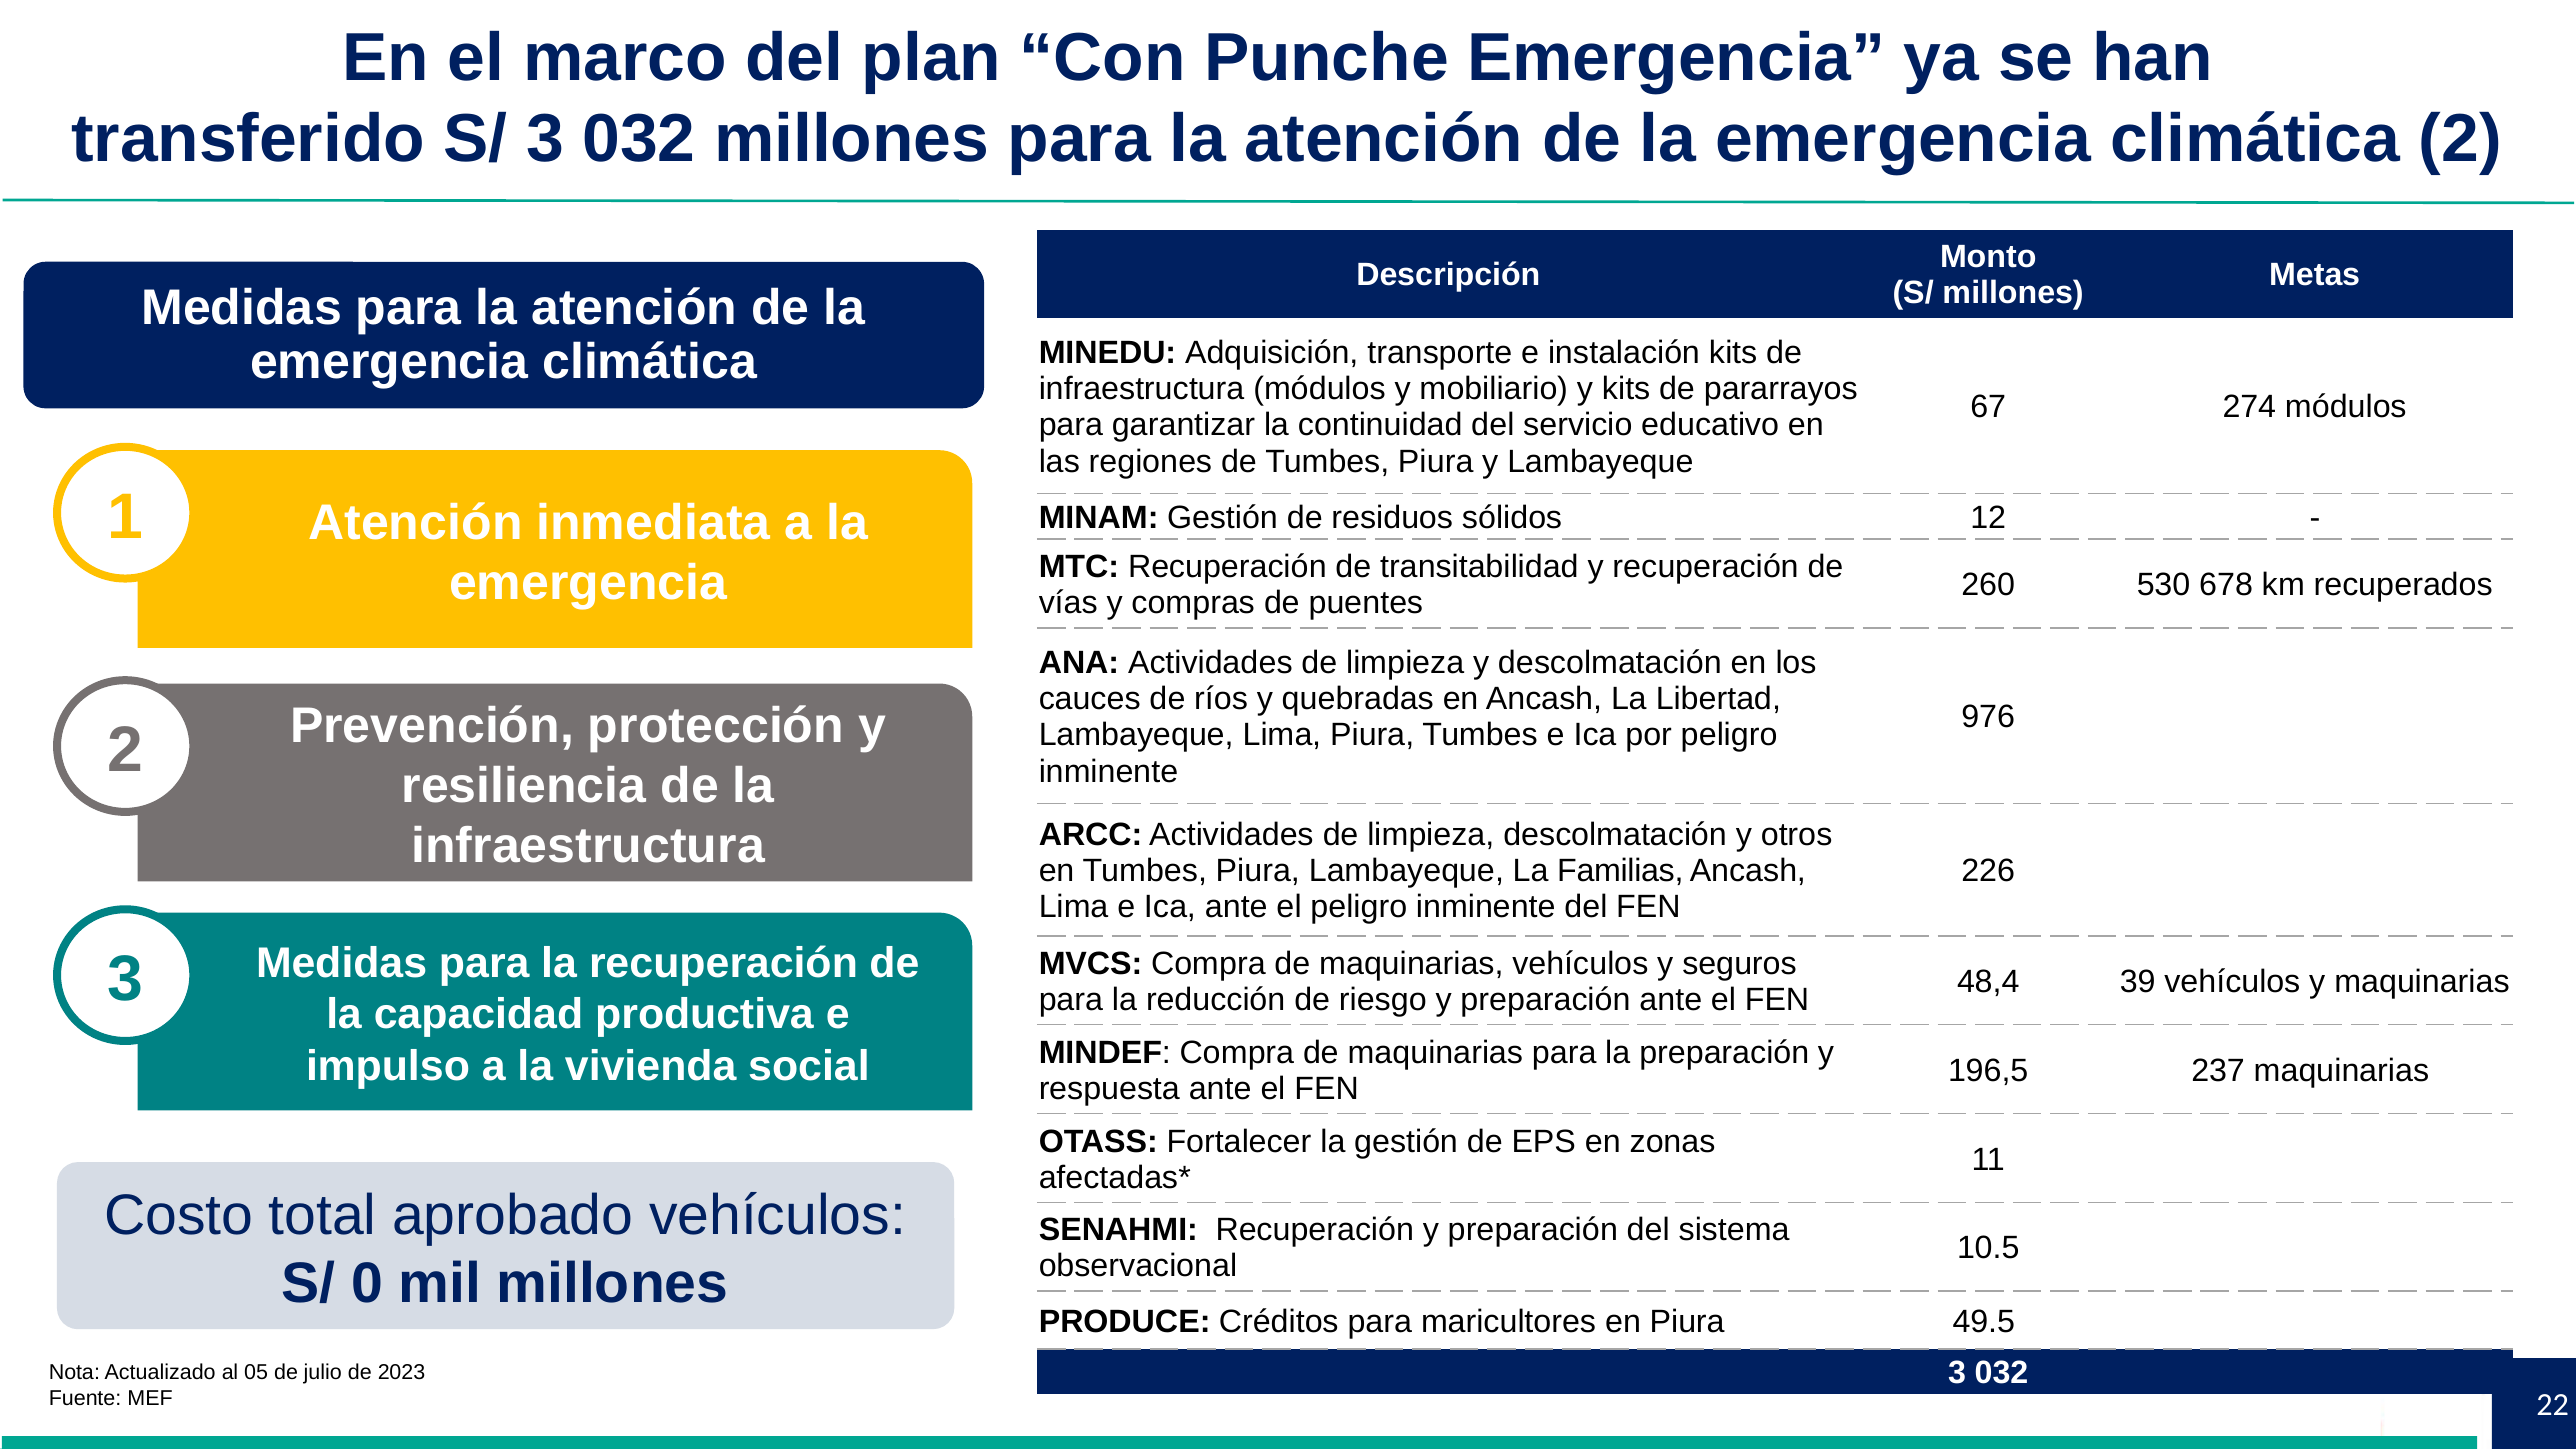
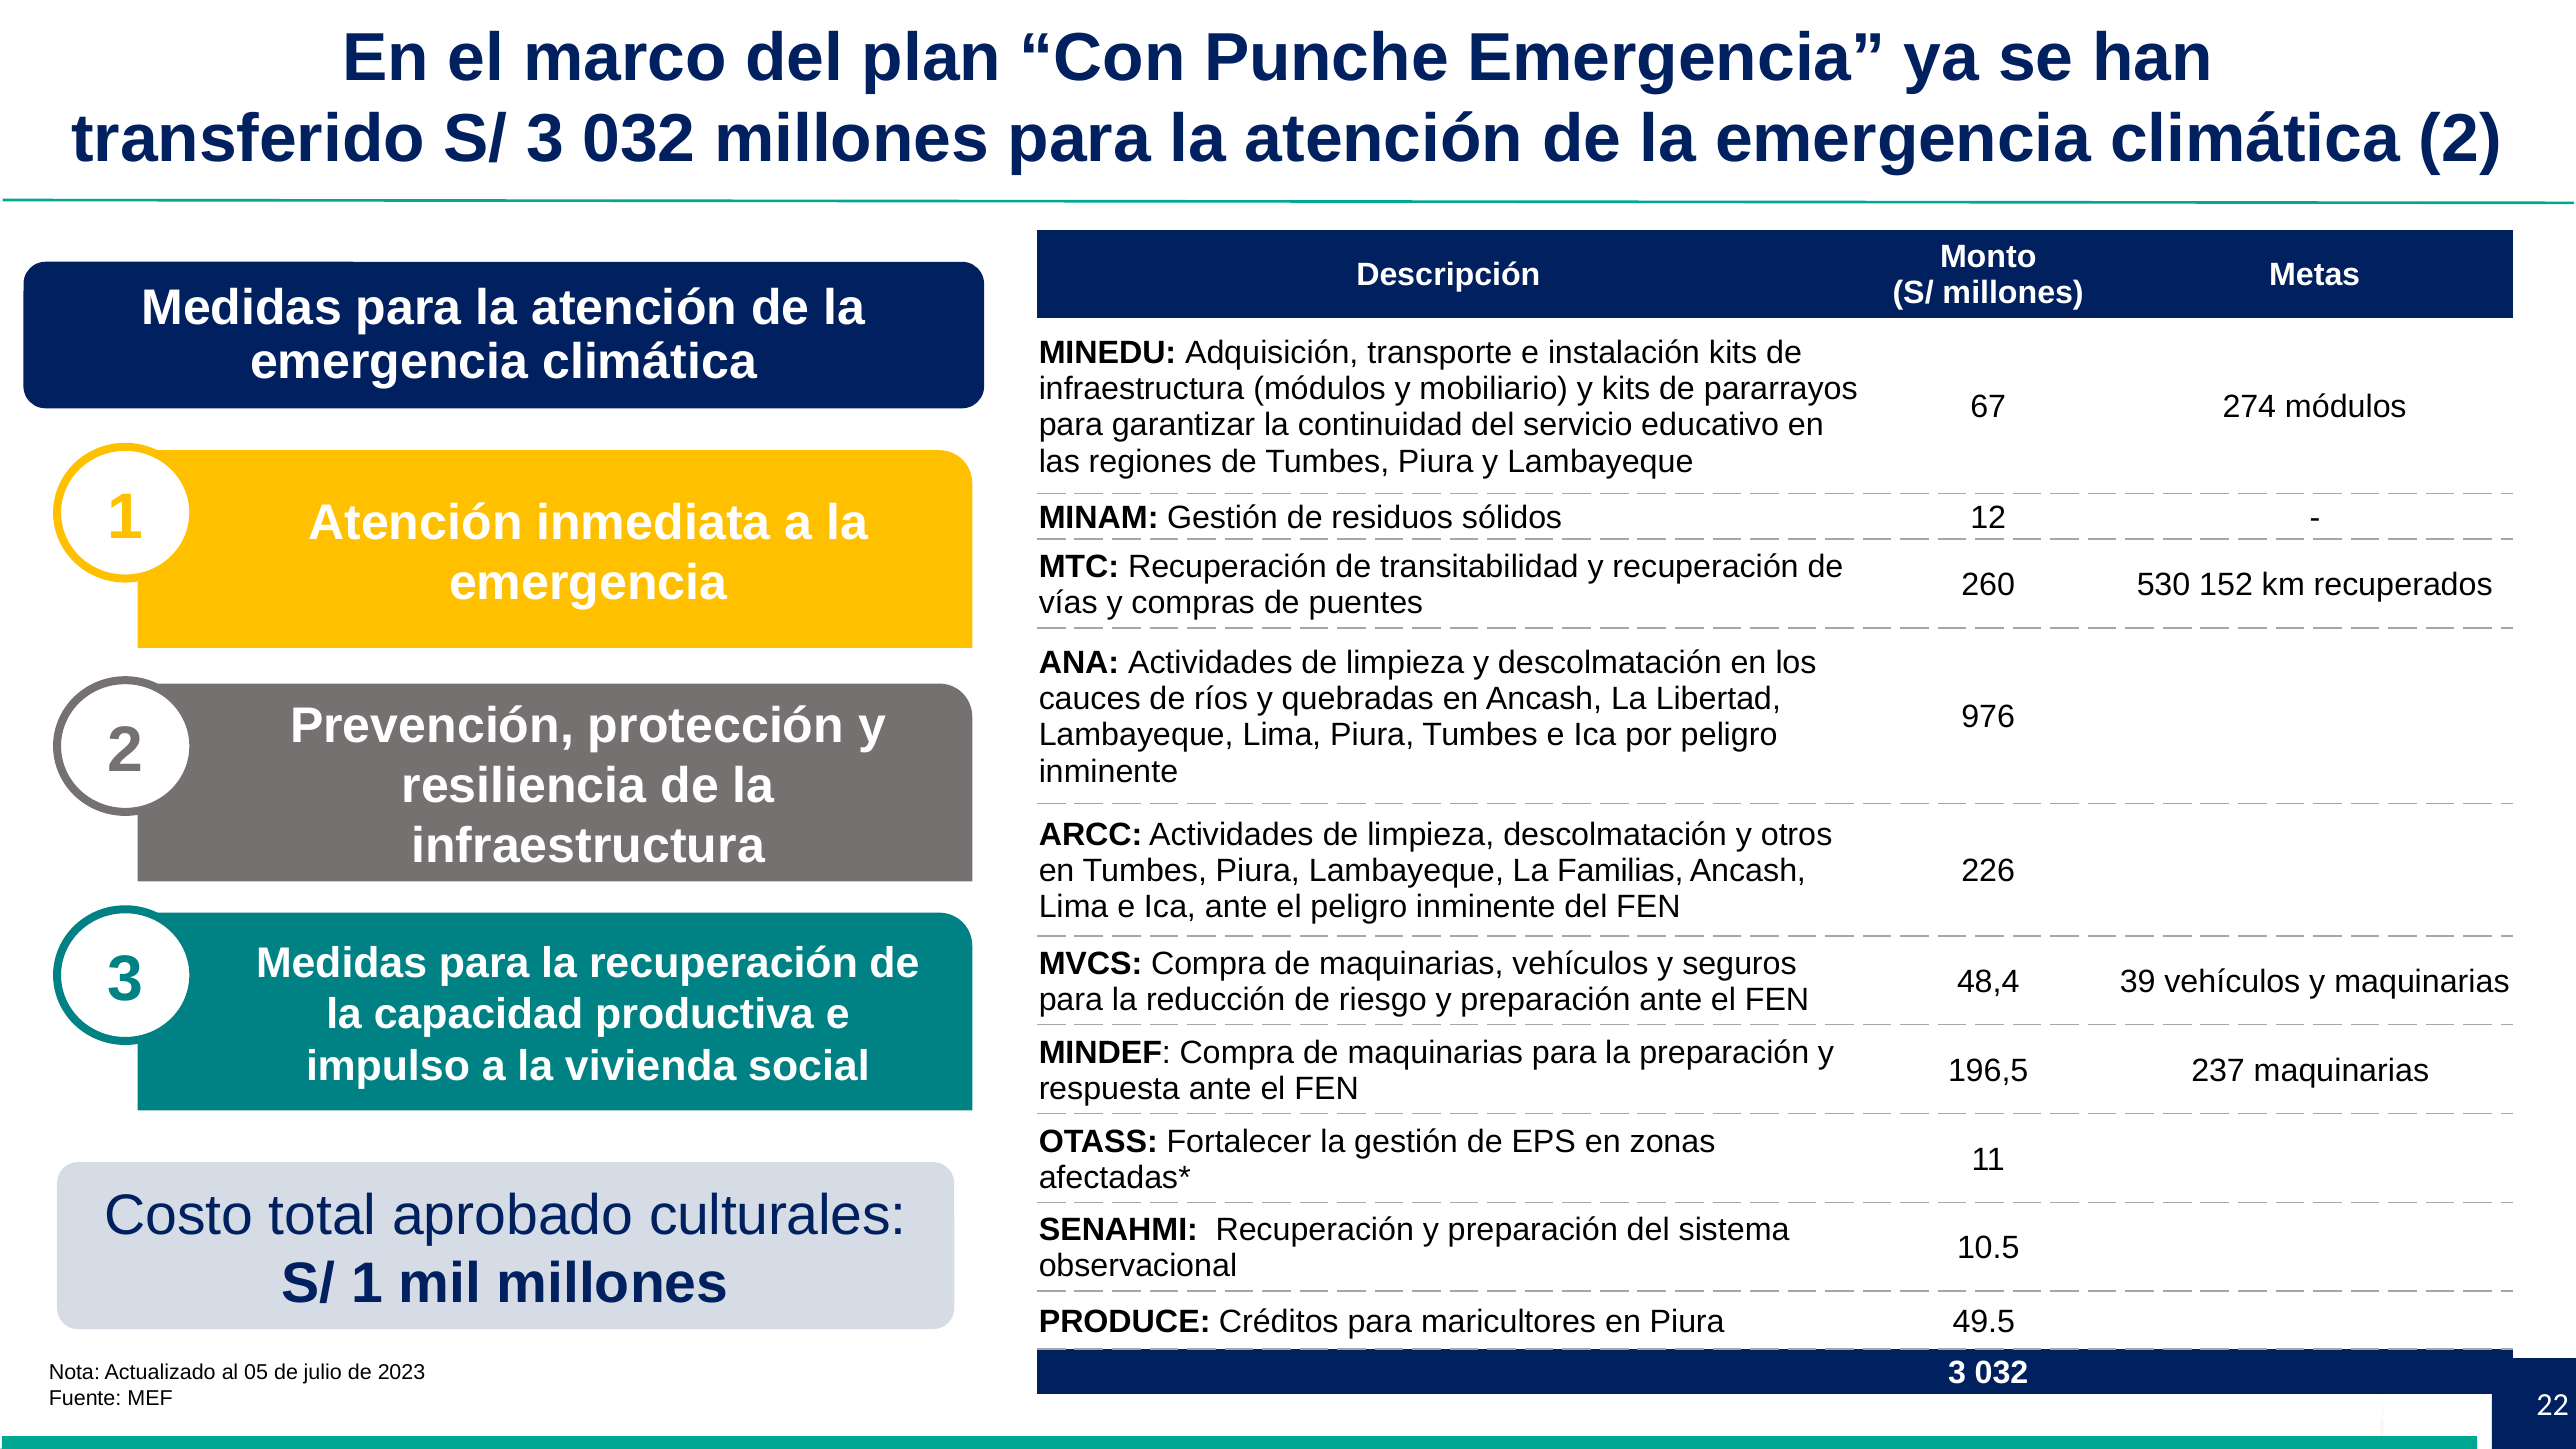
678: 678 -> 152 (2226, 585)
aprobado vehículos: vehículos -> culturales (778, 1215)
S/ 0: 0 -> 1 (367, 1284)
